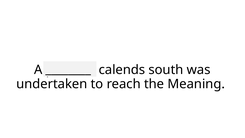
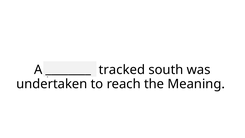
calends: calends -> tracked (122, 70)
